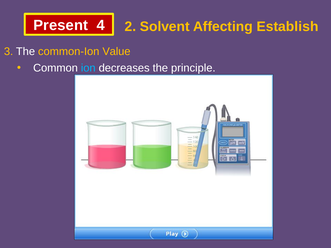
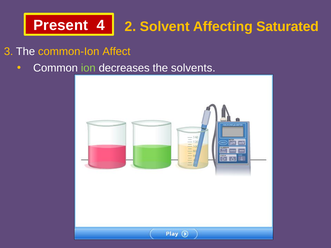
Establish: Establish -> Saturated (288, 27)
Value: Value -> Affect (116, 51)
ion colour: light blue -> light green (88, 68)
principle: principle -> solvents (193, 68)
